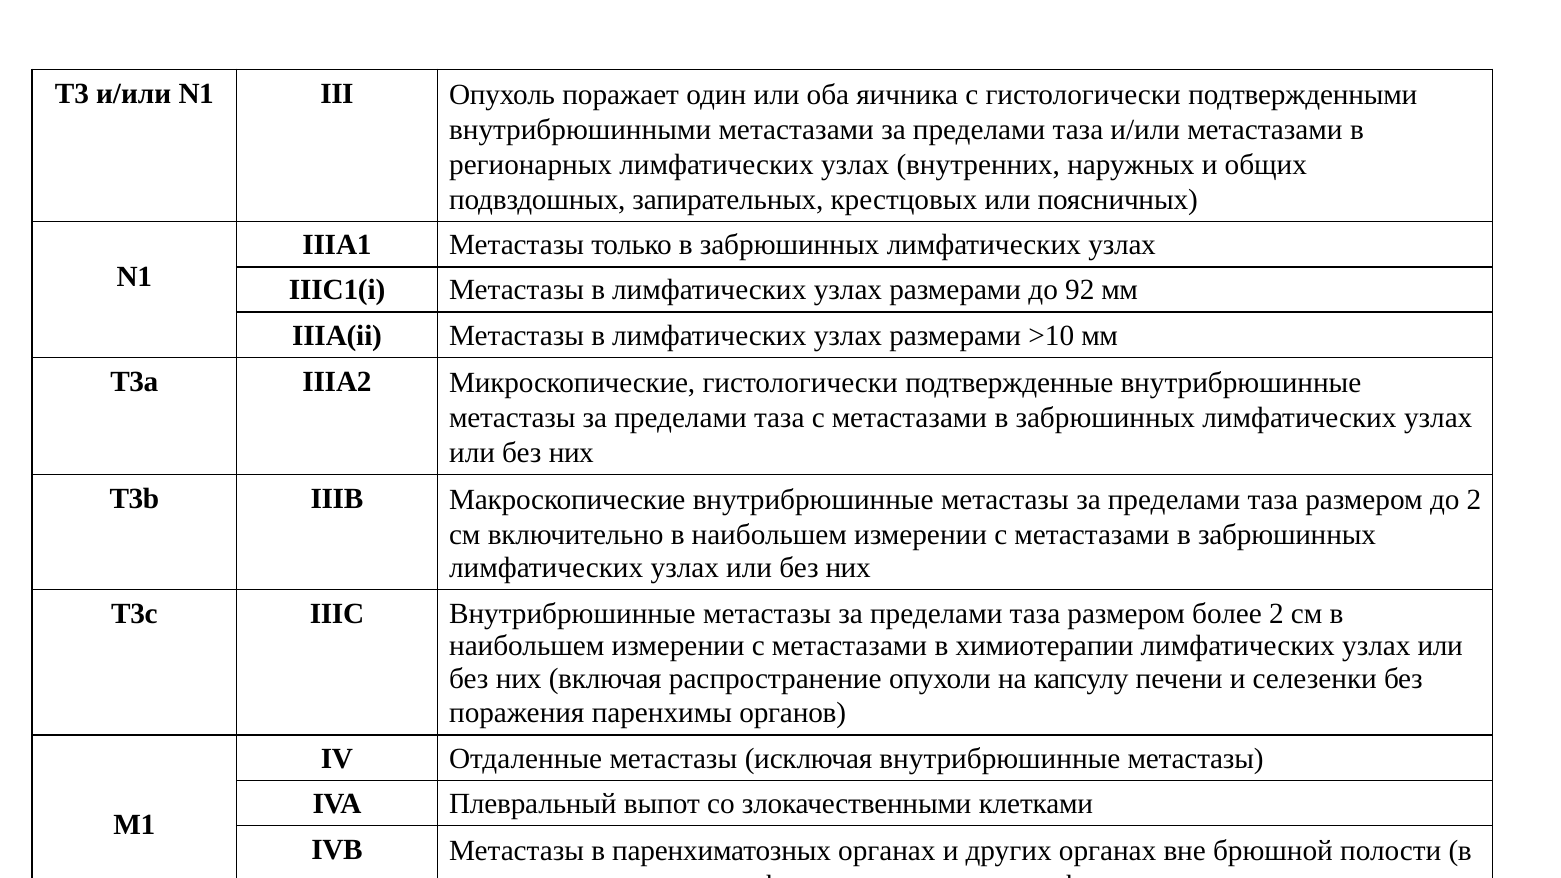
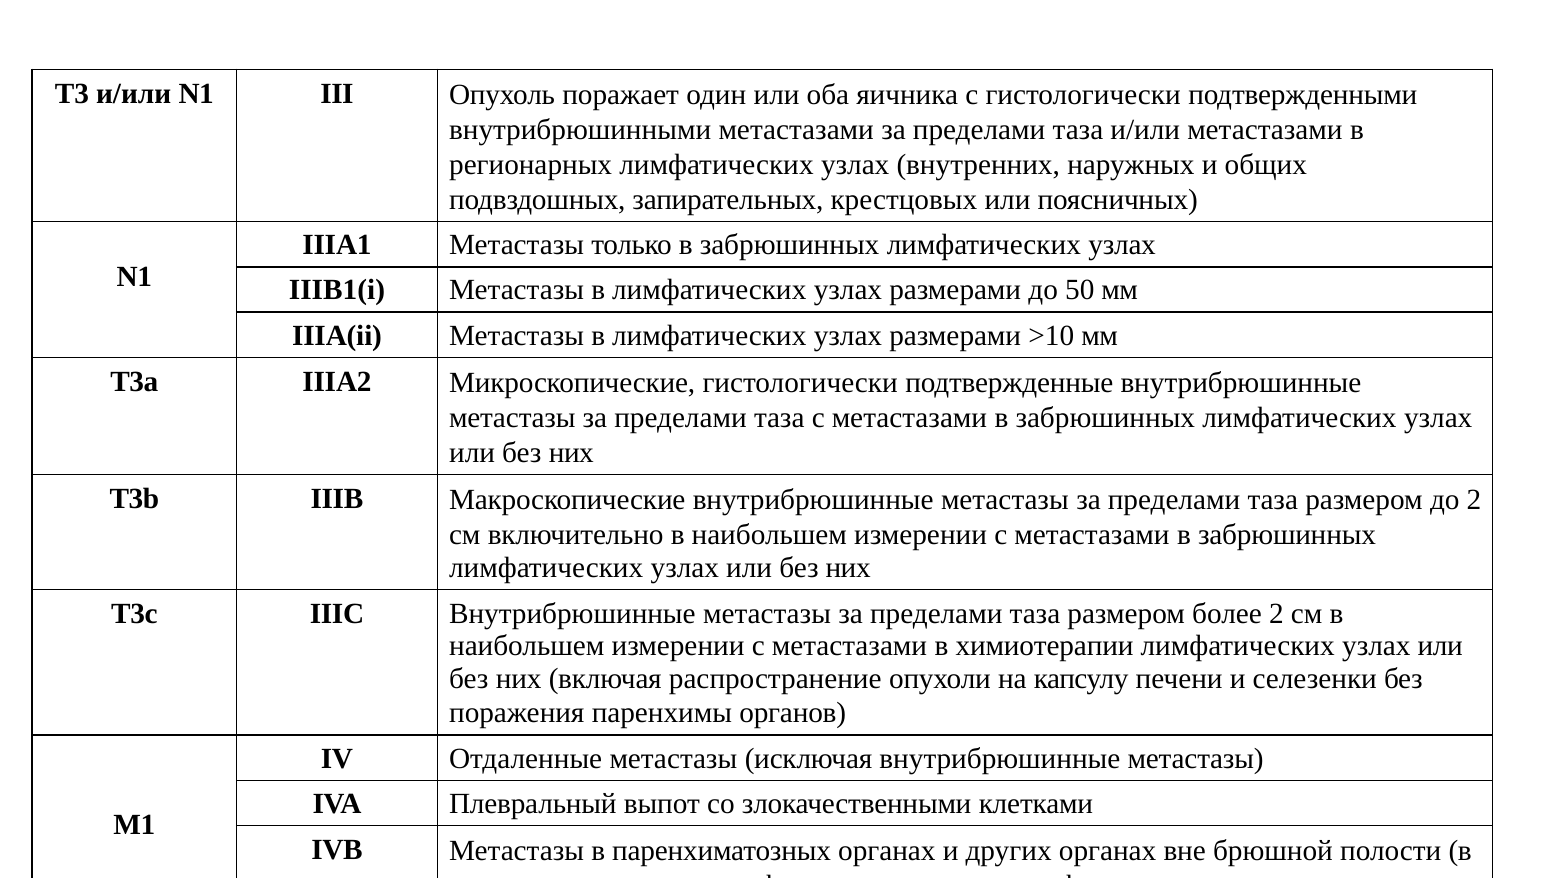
IIIC1(i: IIIC1(i -> IIIB1(i (337, 290)
92: 92 -> 50 (1080, 290)
